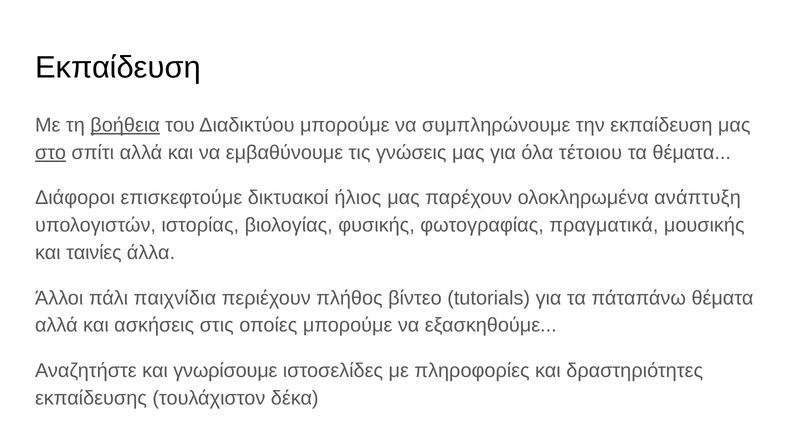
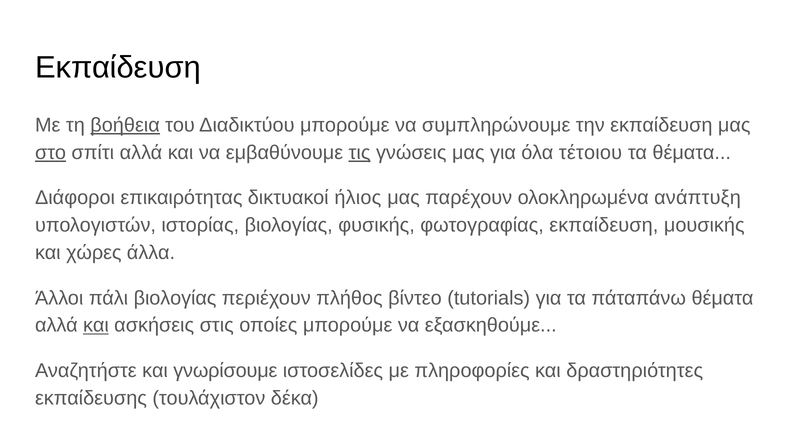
τις underline: none -> present (360, 153)
επισκεφτούμε: επισκεφτούμε -> επικαιρότητας (181, 198)
φωτογραφίας πραγματικά: πραγματικά -> εκπαίδευση (604, 225)
ταινίες: ταινίες -> χώρες (94, 253)
πάλι παιχνίδια: παιχνίδια -> βιολογίας (175, 298)
και underline: none -> present (96, 325)
